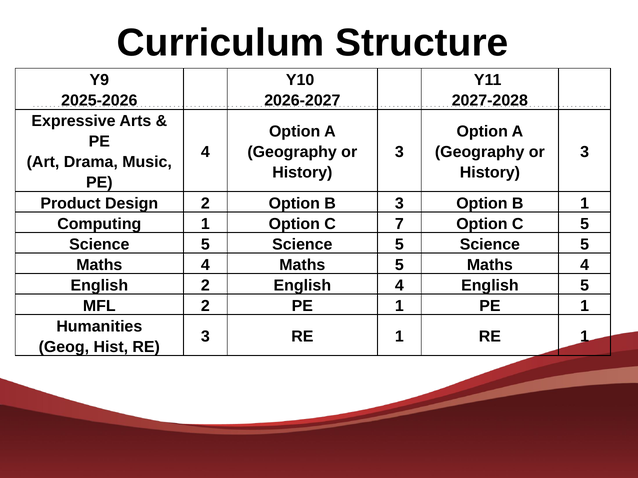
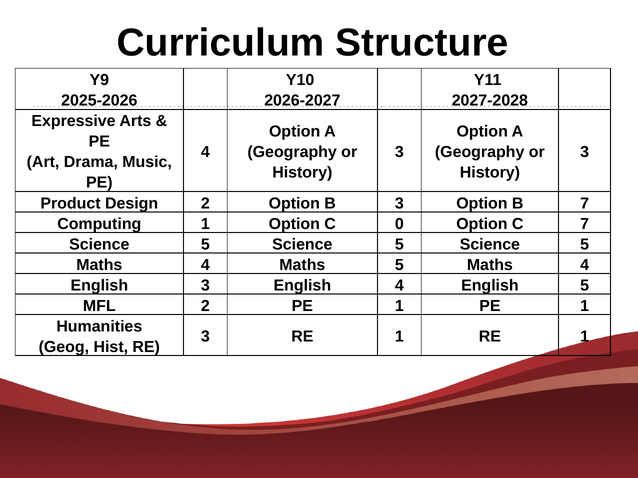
B 1: 1 -> 7 (585, 203)
7: 7 -> 0 (399, 224)
C 5: 5 -> 7 (585, 224)
English 2: 2 -> 3 (205, 286)
